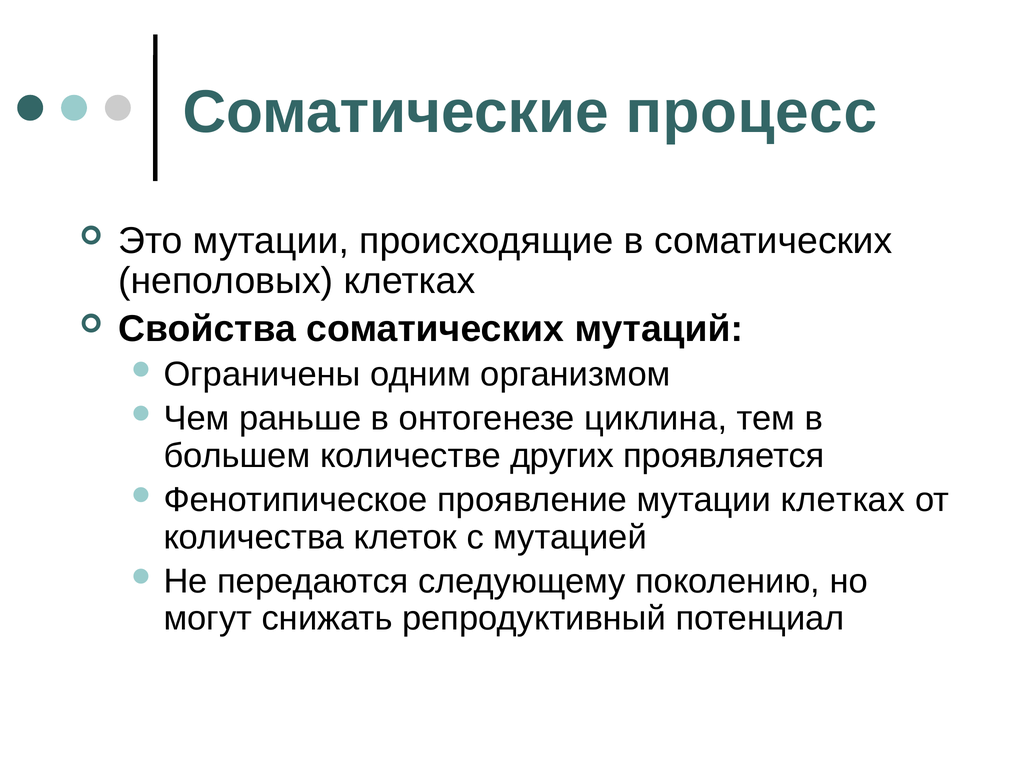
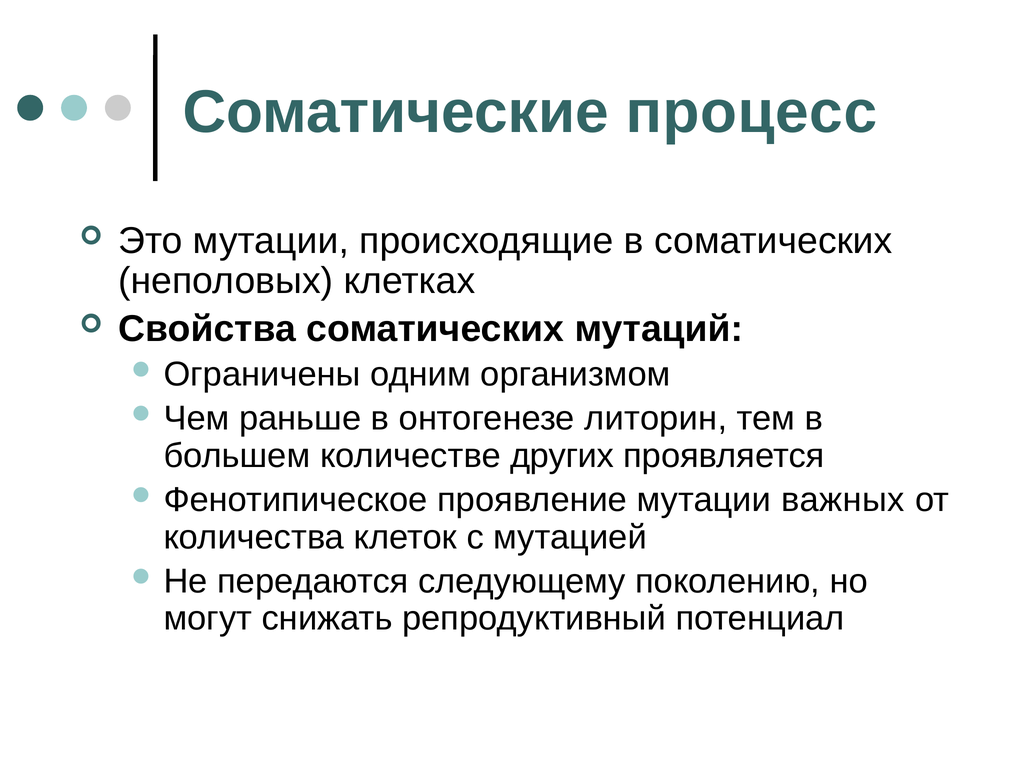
циклина: циклина -> литорин (656, 419)
мутации клетках: клетках -> важных (843, 500)
